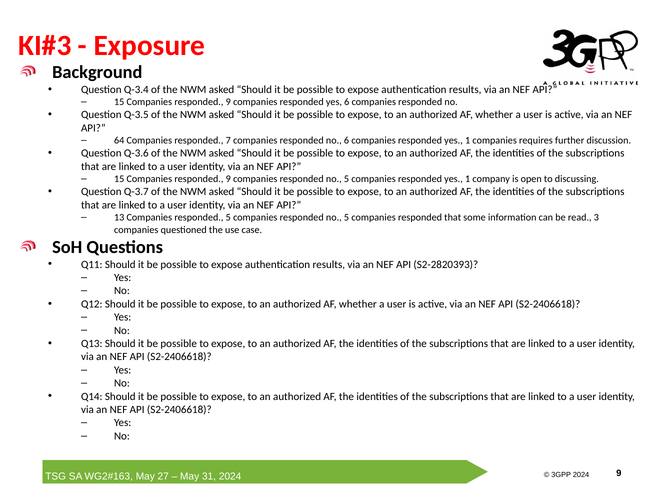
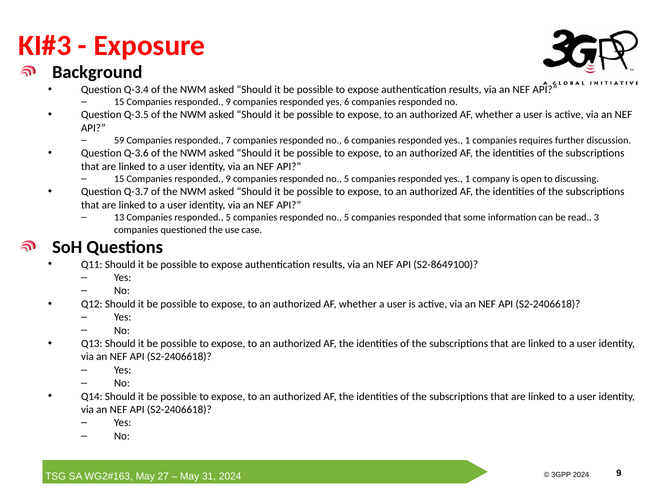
64: 64 -> 59 (119, 141)
S2-2820393: S2-2820393 -> S2-8649100 (446, 264)
